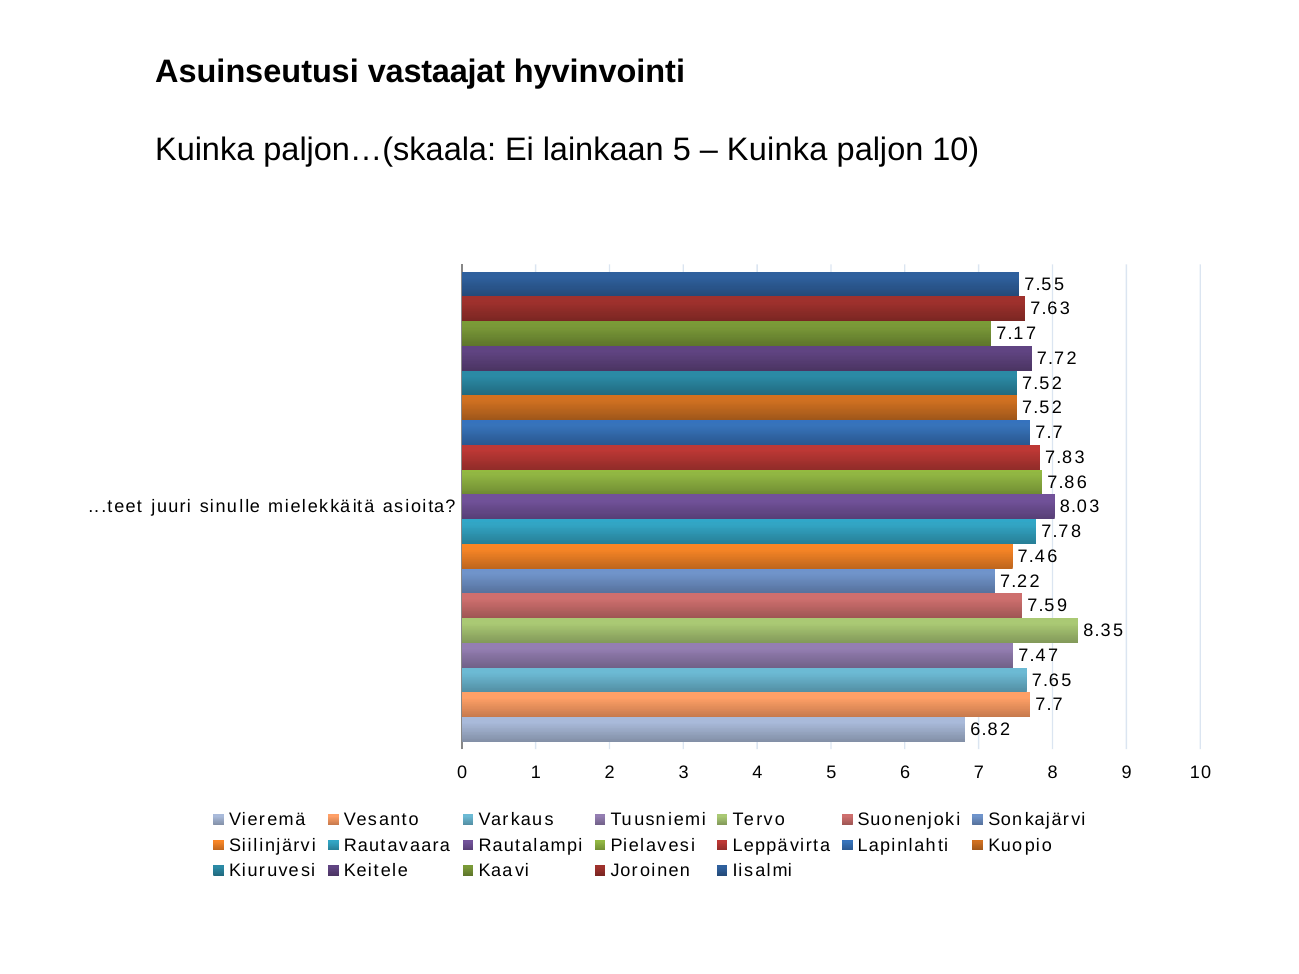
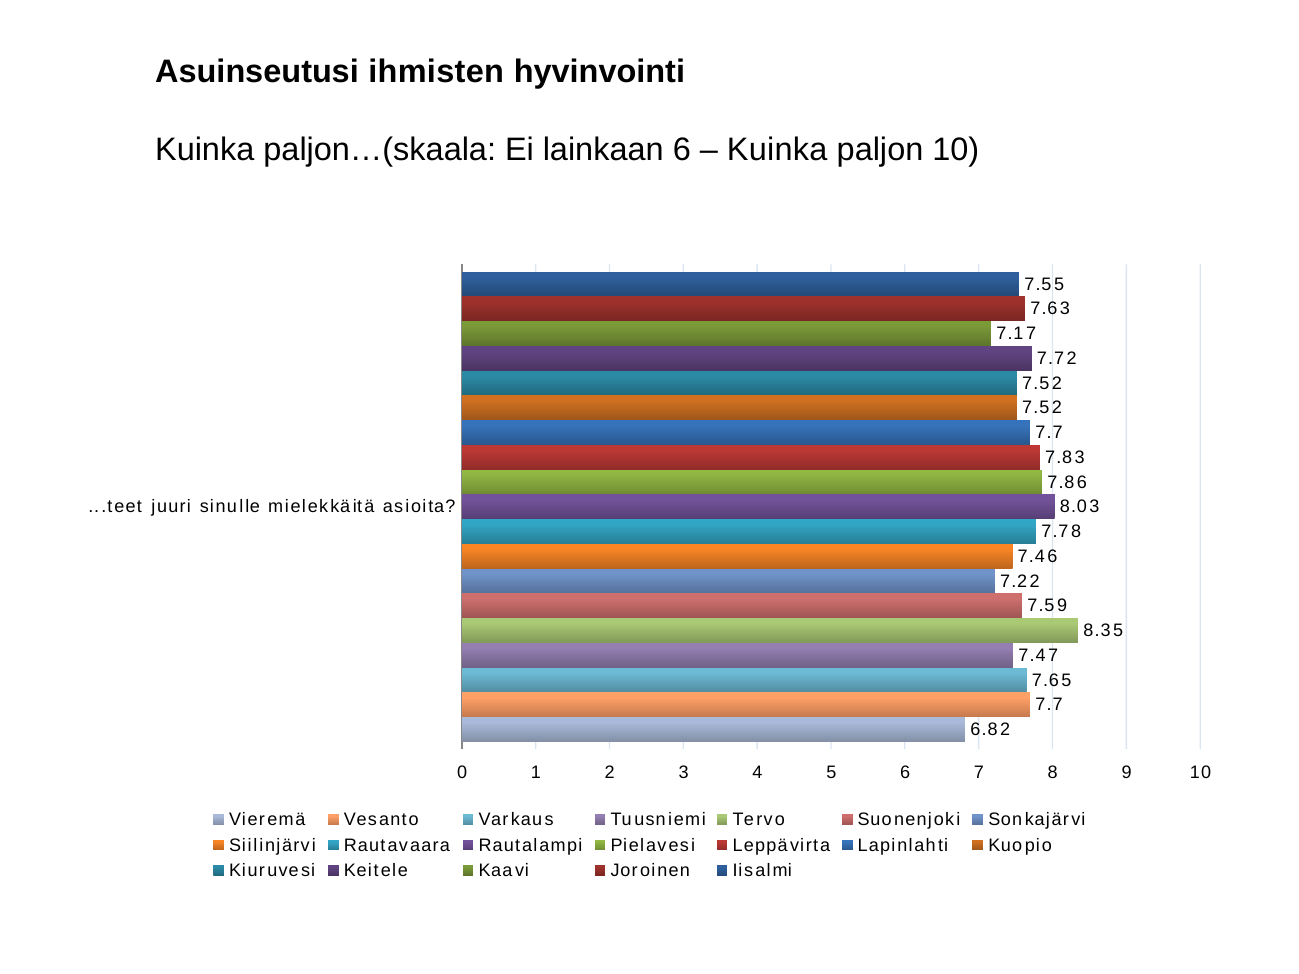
vastaajat: vastaajat -> ihmisten (436, 72)
lainkaan 5: 5 -> 6 (682, 150)
